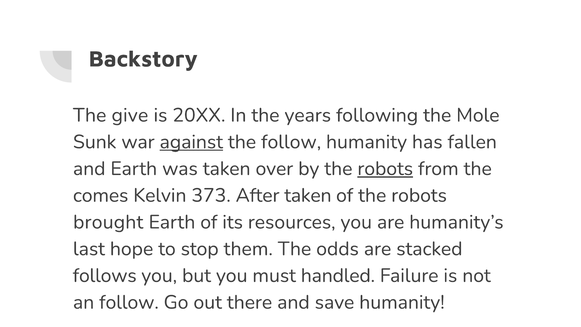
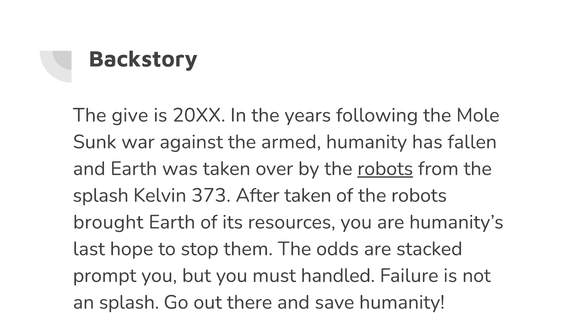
against underline: present -> none (191, 142)
the follow: follow -> armed (291, 142)
comes: comes -> splash (101, 195)
follows: follows -> prompt (105, 275)
an follow: follow -> splash (129, 302)
